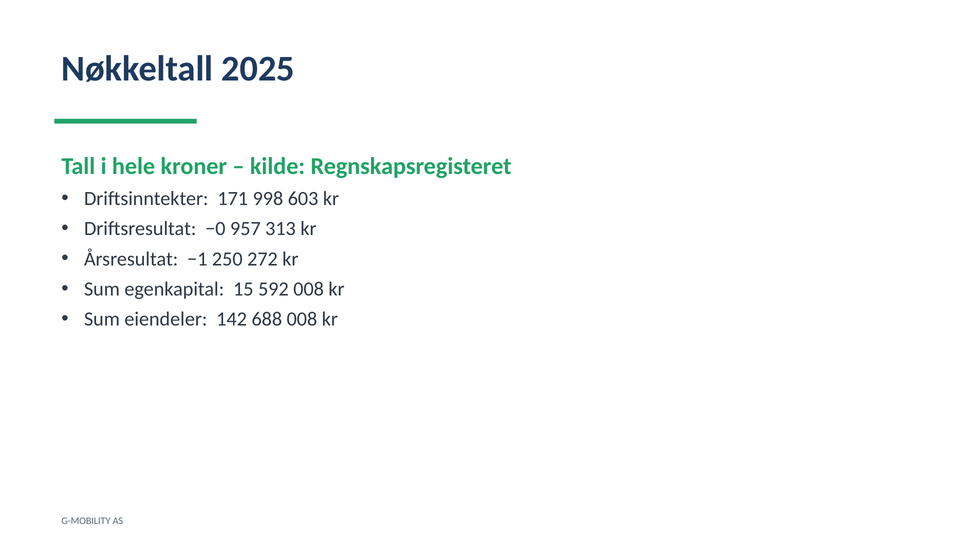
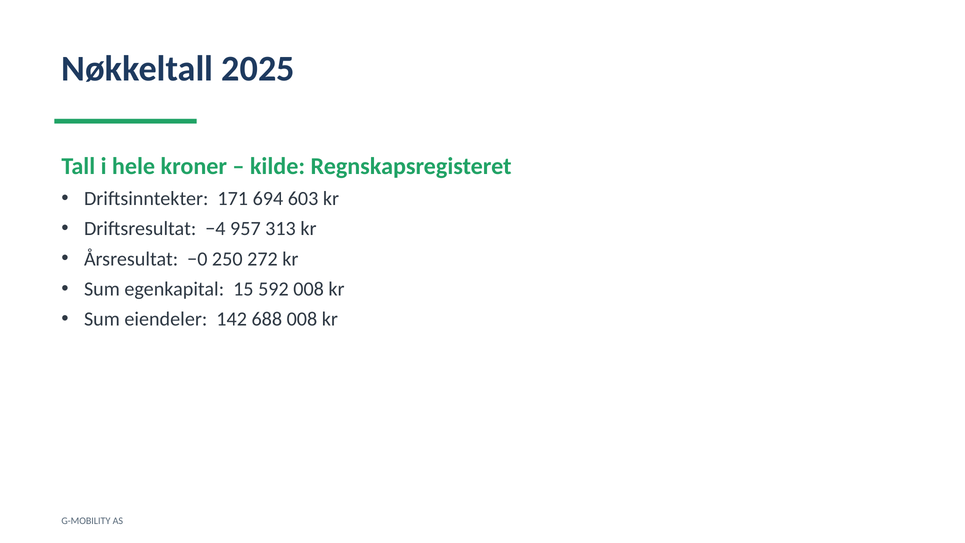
998: 998 -> 694 (268, 198)
−0: −0 -> −4 (215, 229)
−1: −1 -> −0 (197, 259)
